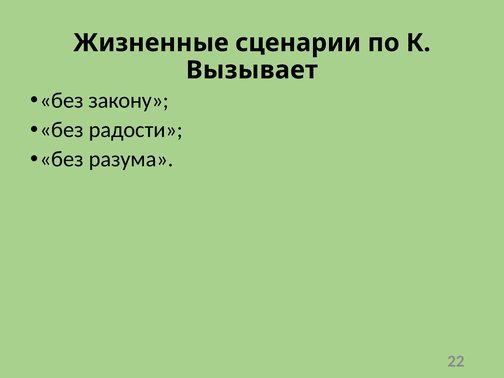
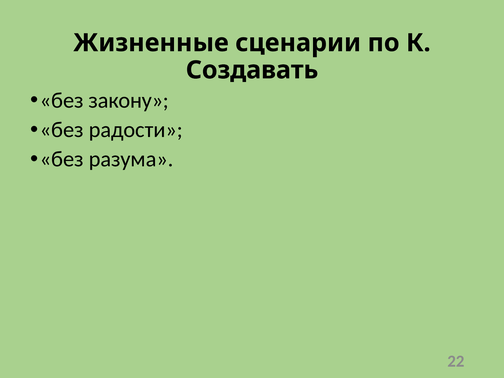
Вызывает: Вызывает -> Создавать (252, 70)
